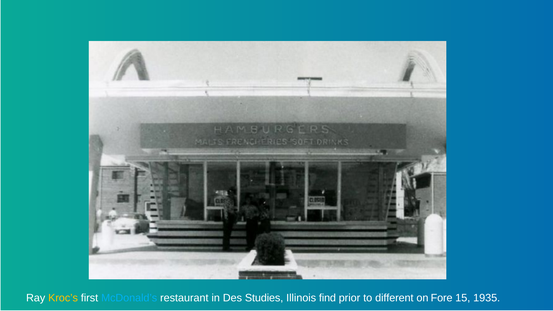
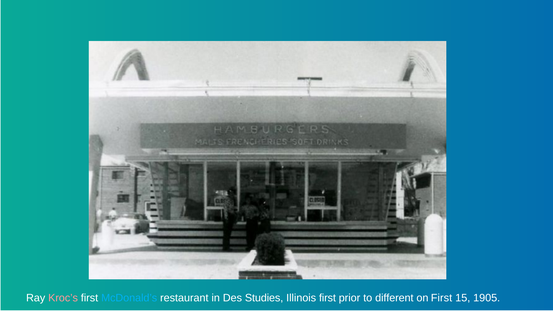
Kroc’s colour: yellow -> pink (63, 298)
Illinois find: find -> first (327, 298)
on Fore: Fore -> First (442, 298)
1935: 1935 -> 1905 (487, 298)
